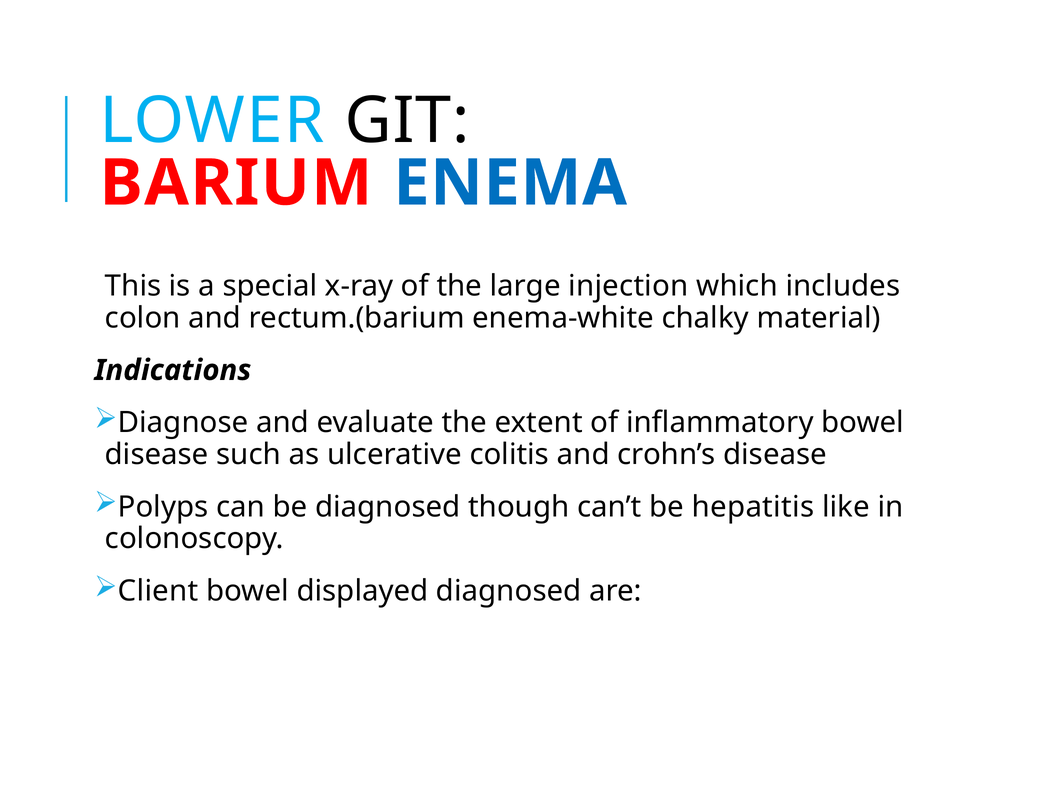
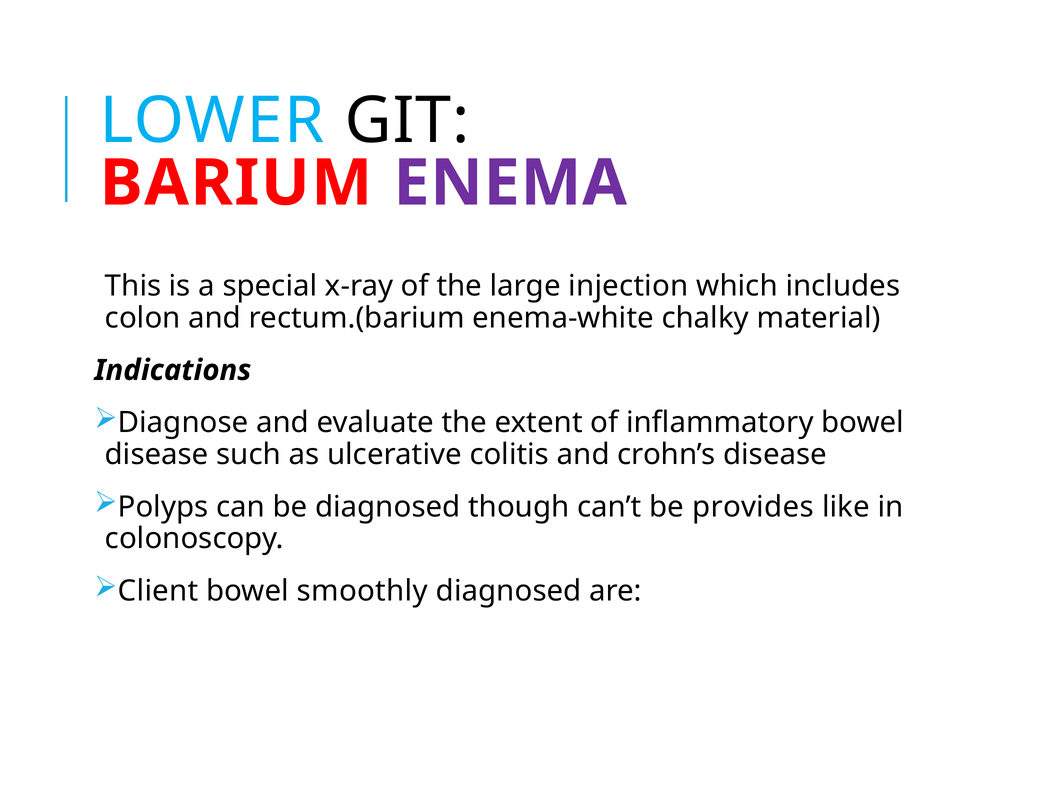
ENEMA colour: blue -> purple (510, 183)
hepatitis: hepatitis -> provides (753, 507)
displayed: displayed -> smoothly (362, 591)
